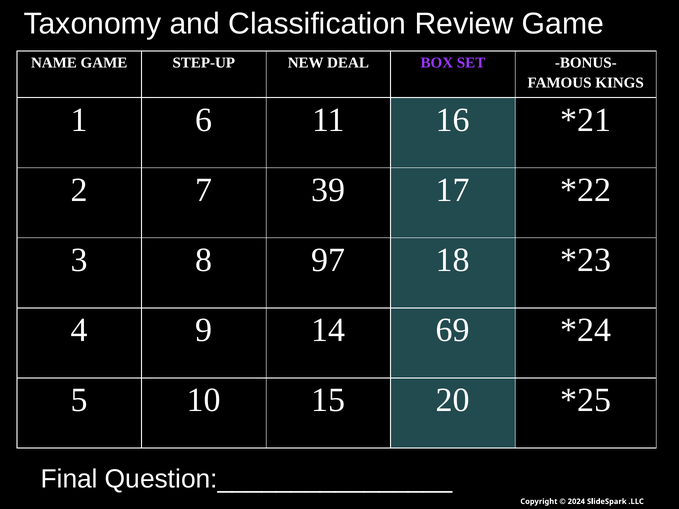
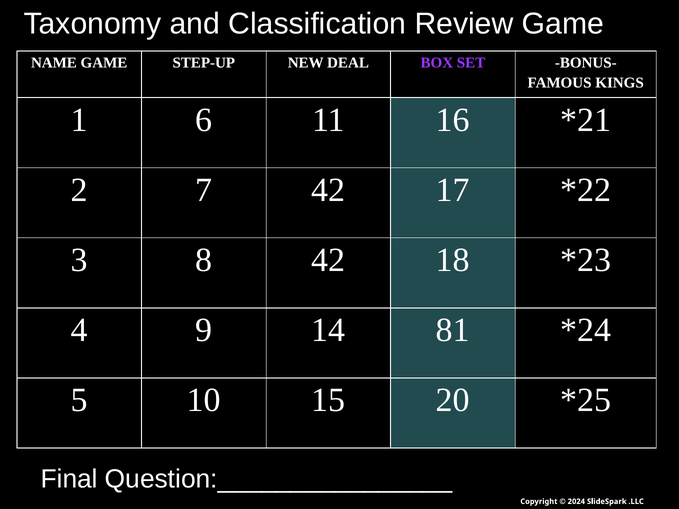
7 39: 39 -> 42 (328, 190)
8 97: 97 -> 42 (328, 260)
69: 69 -> 81 (453, 330)
